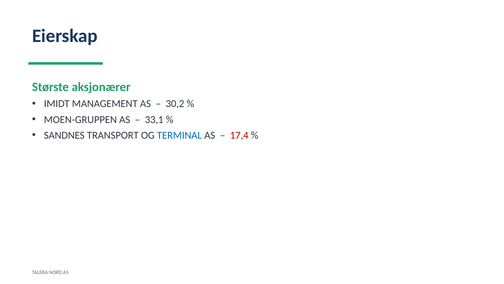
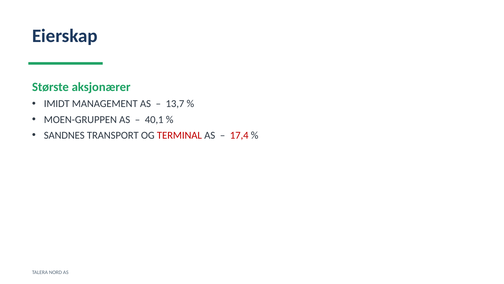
30,2: 30,2 -> 13,7 (175, 104)
33,1: 33,1 -> 40,1 (154, 119)
TERMINAL colour: blue -> red (179, 135)
